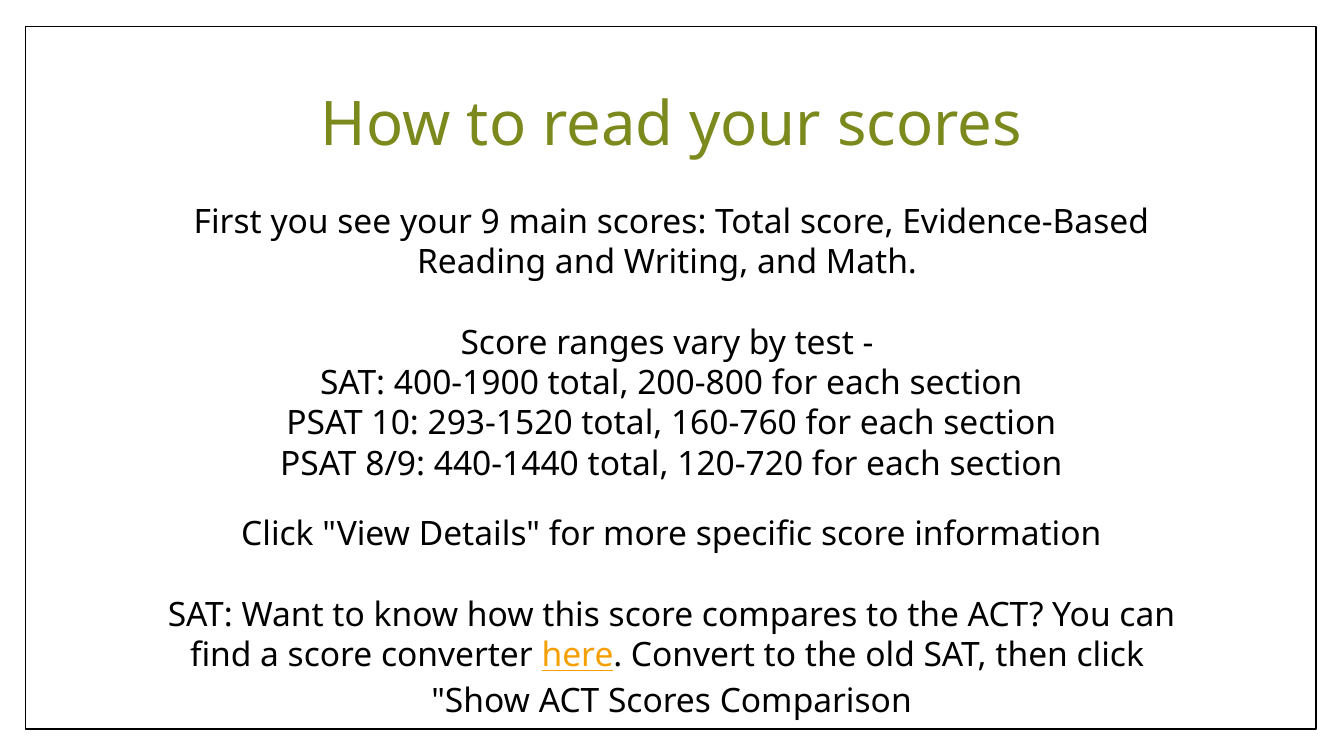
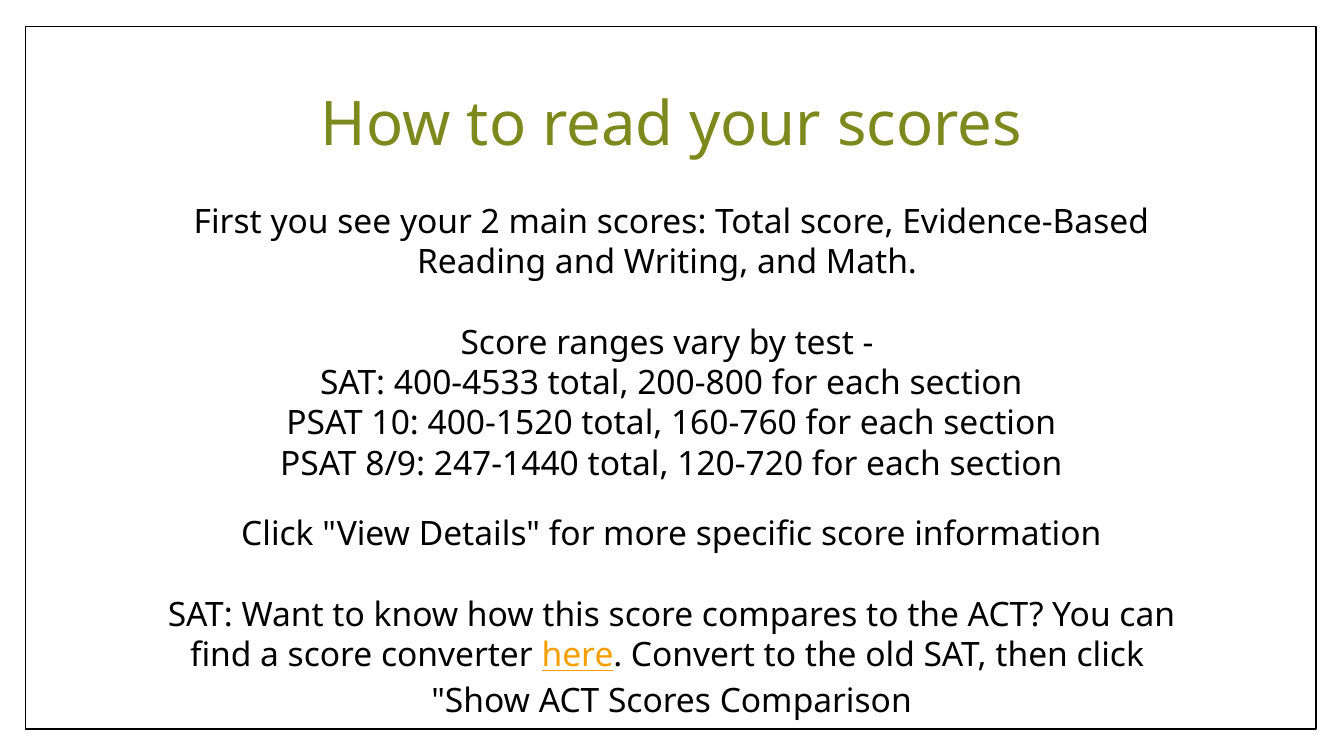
9: 9 -> 2 (490, 222)
400-1900: 400-1900 -> 400-4533 (466, 383)
293-1520: 293-1520 -> 400-1520 (500, 424)
440-1440: 440-1440 -> 247-1440 (506, 464)
